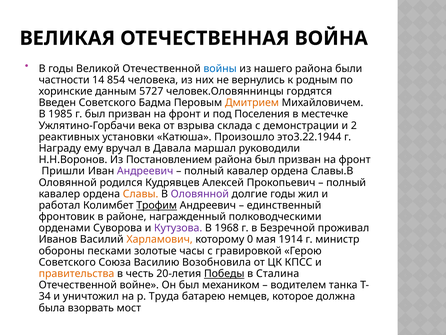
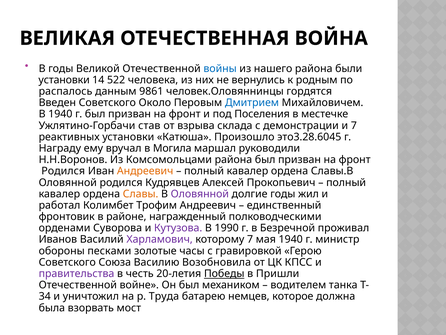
частности: частности -> установки (64, 80)
854: 854 -> 522 (116, 80)
хоринские: хоринские -> распалось (66, 91)
5727: 5727 -> 9861 (151, 91)
Бадма: Бадма -> Около (155, 103)
Дмитрием colour: orange -> blue (252, 103)
В 1985: 1985 -> 1940 (60, 114)
века: века -> став (149, 125)
и 2: 2 -> 7 (354, 125)
это3.22.1944: это3.22.1944 -> это3.28.6045 (309, 137)
Давала: Давала -> Могила (172, 148)
Постановлением: Постановлением -> Комсомольцами (169, 160)
Пришли: Пришли -> Родился (63, 171)
Андреевич colour: purple -> orange (145, 171)
Трофим underline: present -> none (157, 205)
1968: 1968 -> 1990 (227, 228)
Харламович colour: orange -> purple (160, 239)
которому 0: 0 -> 7 (250, 239)
мая 1914: 1914 -> 1940 (291, 239)
правительства colour: orange -> purple (77, 273)
Сталина: Сталина -> Пришли (278, 273)
